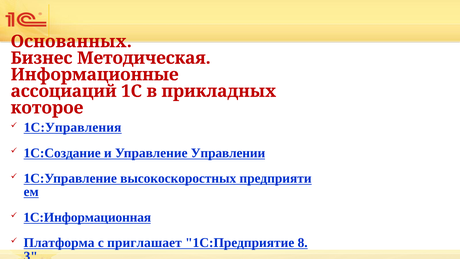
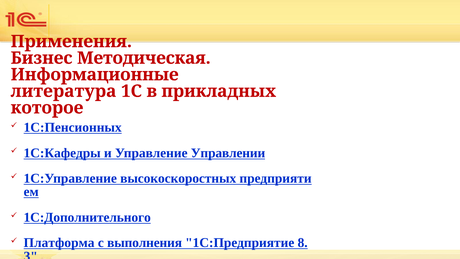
Основанных: Основанных -> Применения (71, 41)
ассоциаций: ассоциаций -> литература (64, 91)
1С:Управления: 1С:Управления -> 1С:Пенсионных (73, 127)
1С:Создание: 1С:Создание -> 1С:Кафедры (62, 153)
1С:Информационная: 1С:Информационная -> 1С:Дополнительного (87, 217)
приглашает: приглашает -> выполнения (145, 243)
